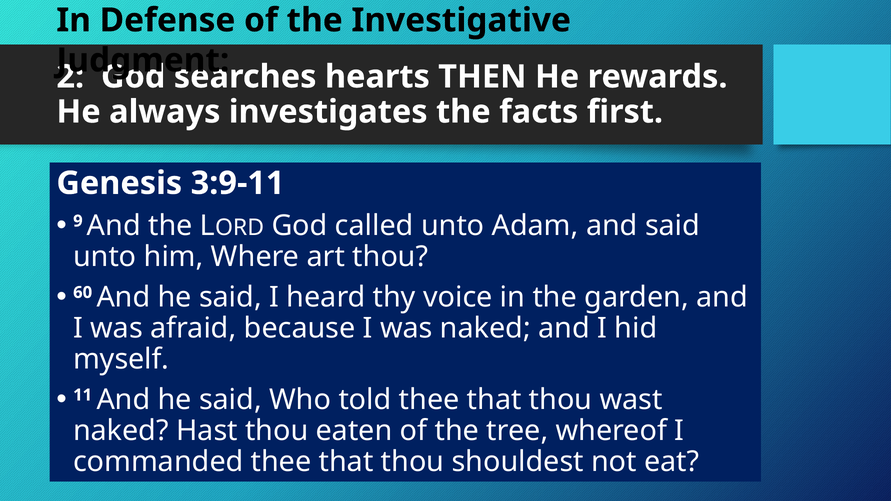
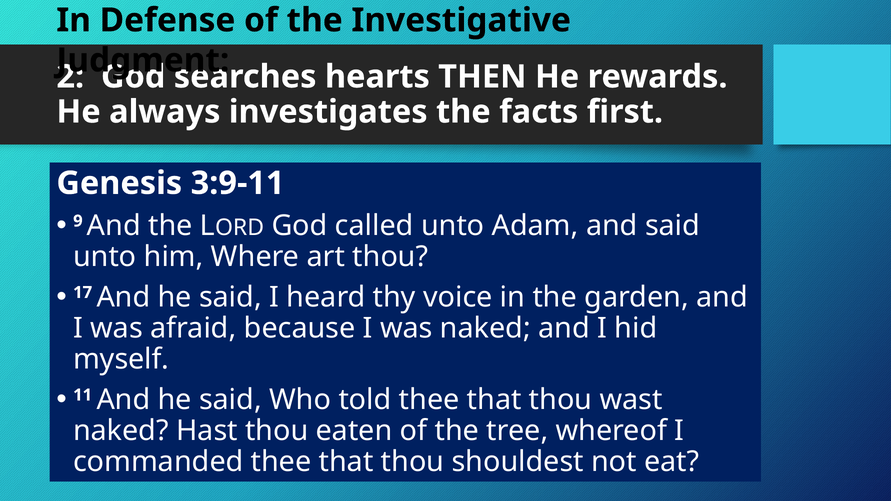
60: 60 -> 17 (83, 293)
